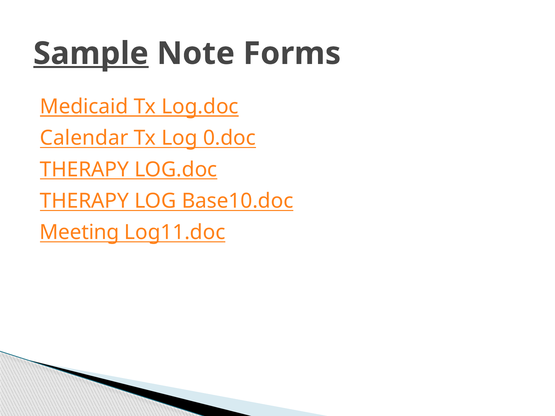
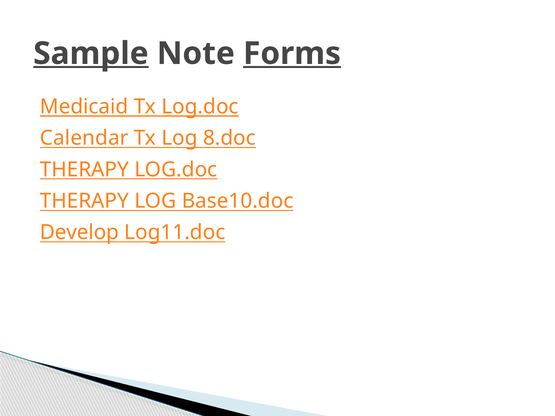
Forms underline: none -> present (292, 54)
0.doc: 0.doc -> 8.doc (229, 138)
Meeting: Meeting -> Develop (79, 233)
